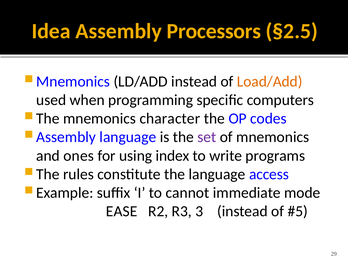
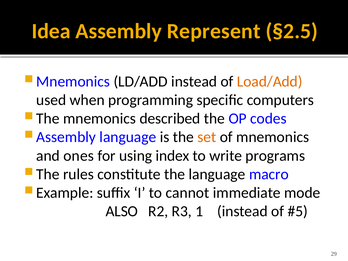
Processors: Processors -> Represent (214, 31)
character: character -> described (170, 119)
set colour: purple -> orange (207, 137)
access: access -> macro (269, 174)
EASE: EASE -> ALSO (122, 211)
3: 3 -> 1 (199, 211)
